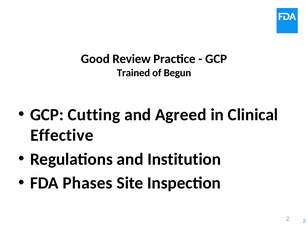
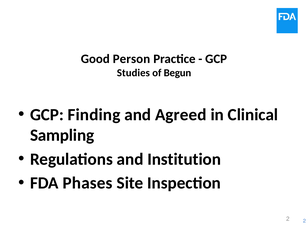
Review: Review -> Person (131, 59)
Trained: Trained -> Studies (133, 73)
Cutting: Cutting -> Finding (94, 115)
Effective: Effective -> Sampling (62, 135)
